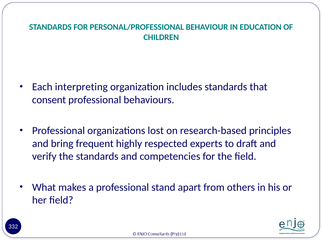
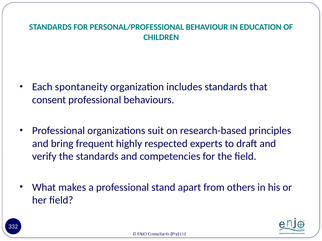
interpreting: interpreting -> spontaneity (81, 87)
lost: lost -> suit (156, 131)
